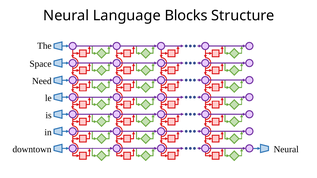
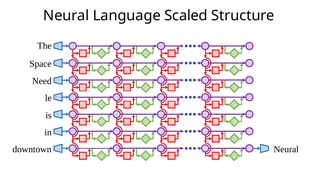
Blocks: Blocks -> Scaled (186, 16)
